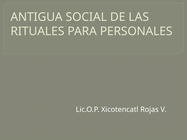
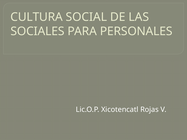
ANTIGUA: ANTIGUA -> CULTURA (37, 17)
RITUALES: RITUALES -> SOCIALES (37, 31)
